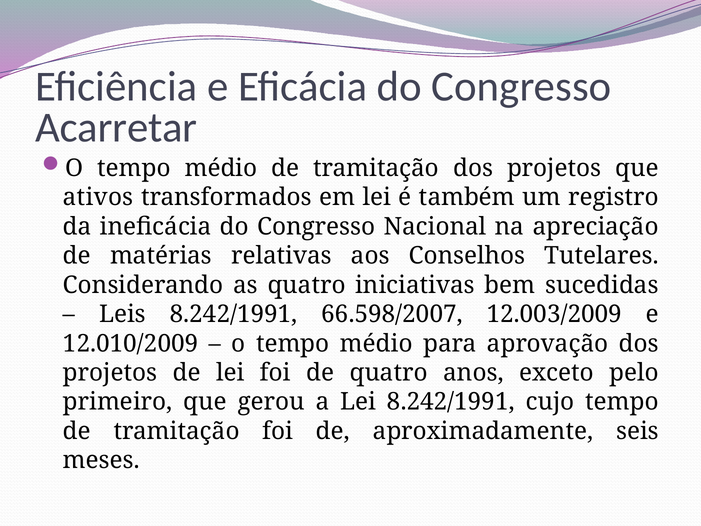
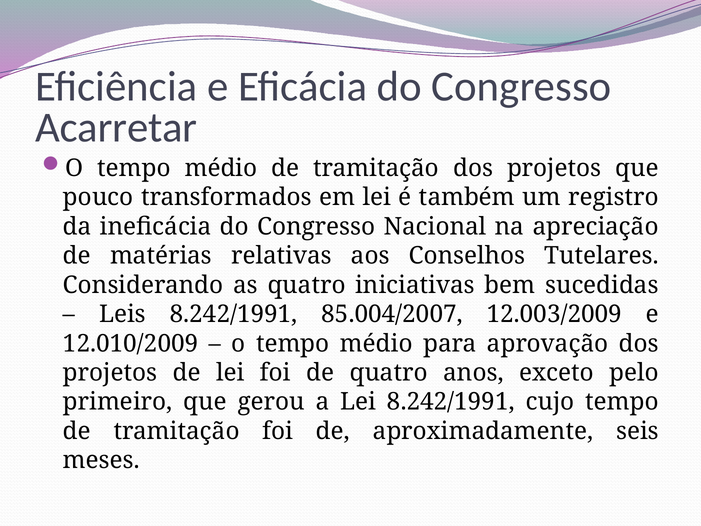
ativos: ativos -> pouco (98, 197)
66.598/2007: 66.598/2007 -> 85.004/2007 (392, 314)
